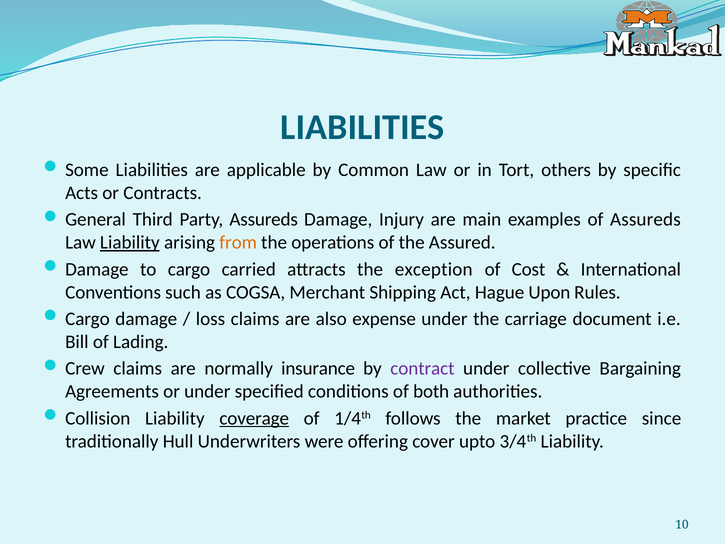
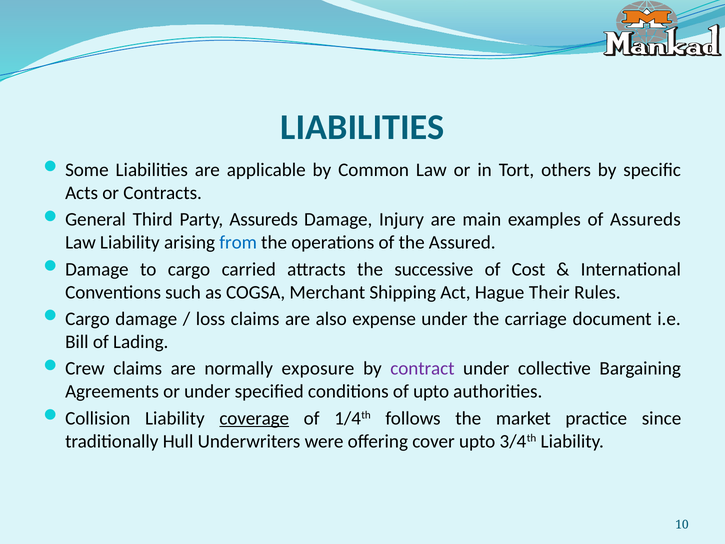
Liability underline: present -> none (130, 242)
from colour: orange -> blue (238, 242)
exception: exception -> successive (434, 269)
Upon: Upon -> Their (549, 292)
insurance: insurance -> exposure (318, 368)
of both: both -> upto (431, 391)
